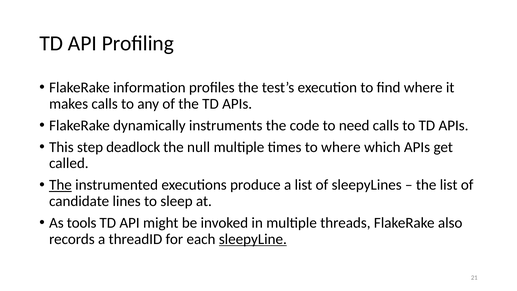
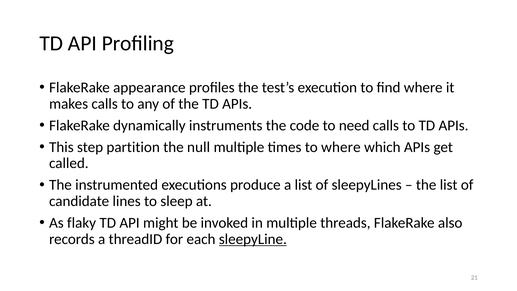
information: information -> appearance (149, 87)
deadlock: deadlock -> partition (133, 147)
The underline: present -> none (60, 185)
tools: tools -> flaky (82, 223)
